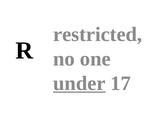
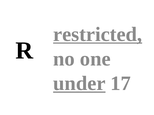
restricted underline: none -> present (98, 34)
